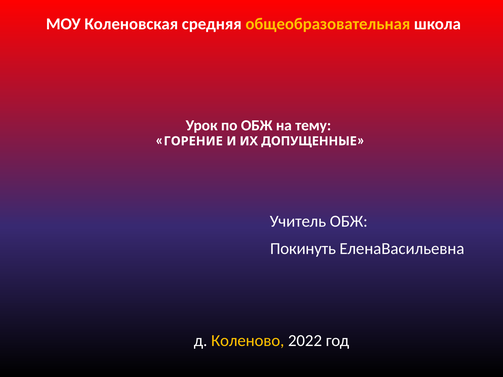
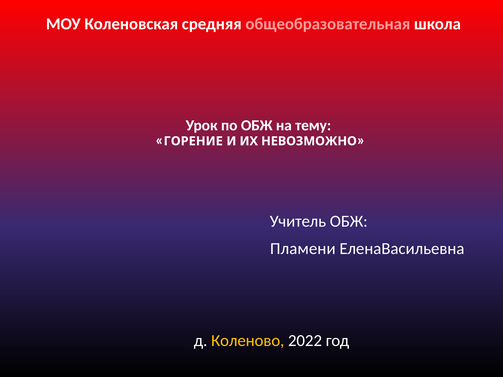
общеобразовательная colour: yellow -> pink (328, 24)
ДОПУЩЕННЫЕ: ДОПУЩЕННЫЕ -> НЕВОЗМОЖНО (309, 141)
Покинуть: Покинуть -> Пламени (303, 249)
